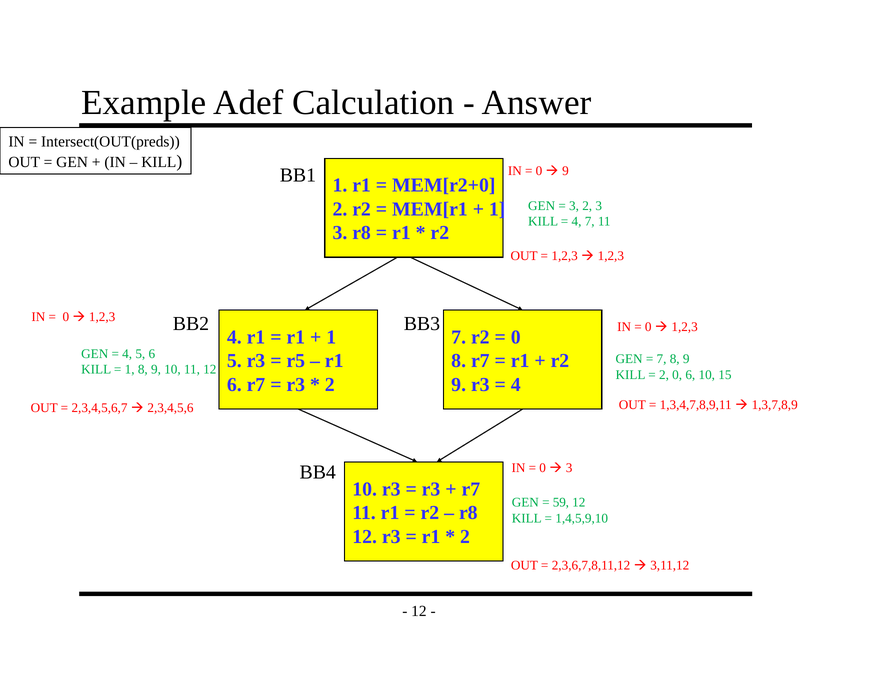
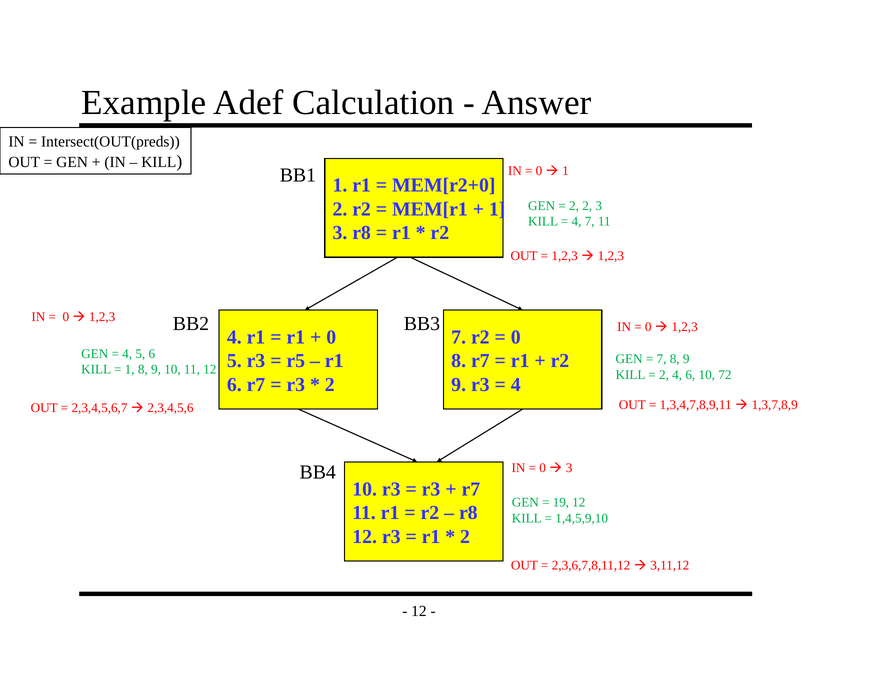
9: 9 -> 1 (565, 171)
3: 3 -> 2 (574, 206)
1: 1 -> 0 (331, 337)
2 0: 0 -> 4 (677, 375)
15: 15 -> 72 (725, 375)
59: 59 -> 19 (561, 502)
